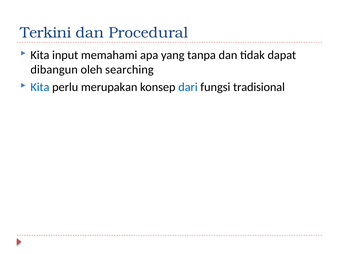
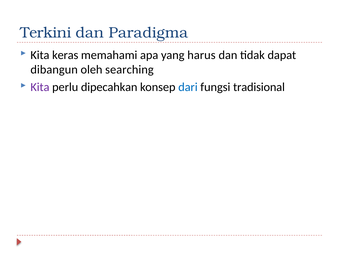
Procedural: Procedural -> Paradigma (148, 33)
input: input -> keras (65, 55)
tanpa: tanpa -> harus (201, 55)
Kita colour: blue -> purple (40, 87)
merupakan: merupakan -> dipecahkan (109, 87)
